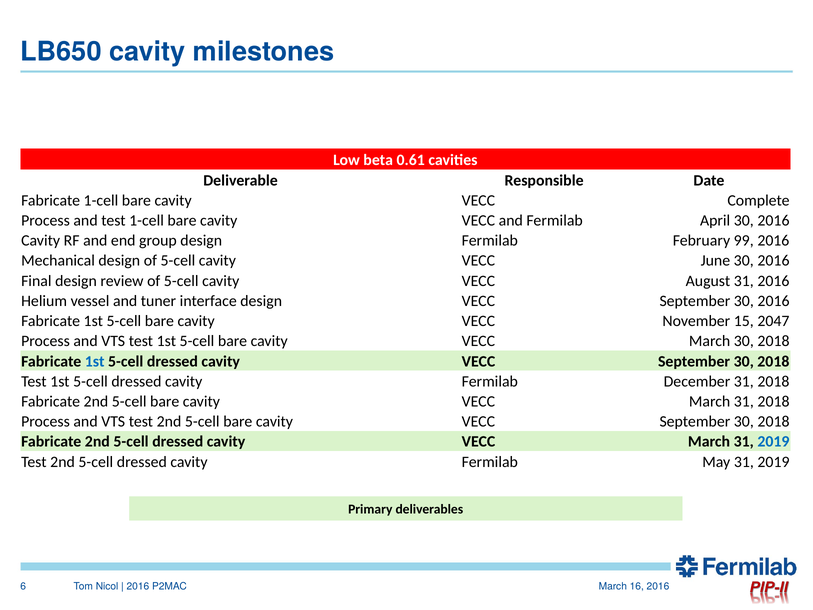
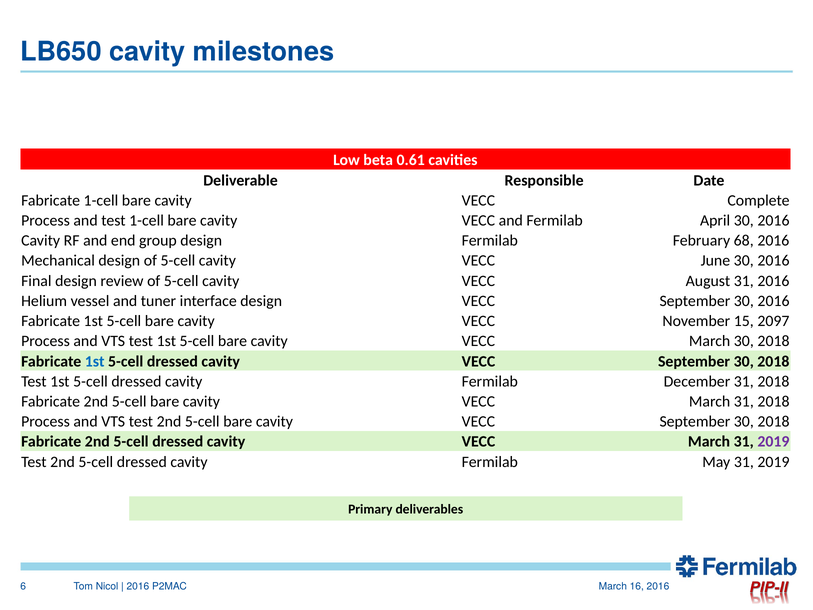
99: 99 -> 68 (744, 241)
2047: 2047 -> 2097 (773, 321)
2019 colour: blue -> purple (773, 442)
